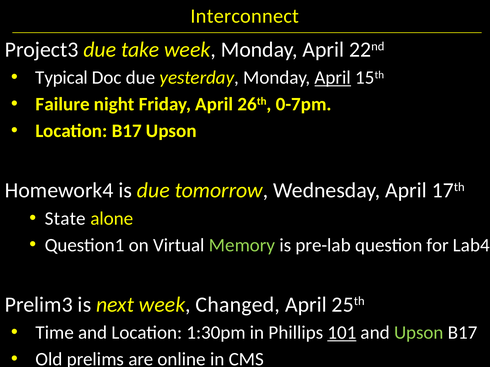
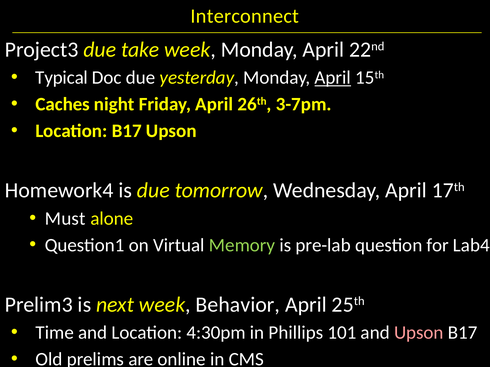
Failure: Failure -> Caches (63, 104)
0-7pm: 0-7pm -> 3-7pm (304, 104)
State: State -> Must (65, 219)
Changed: Changed -> Behavior (238, 305)
1:30pm: 1:30pm -> 4:30pm (216, 333)
101 underline: present -> none (342, 333)
Upson colour: light green -> pink (419, 333)
